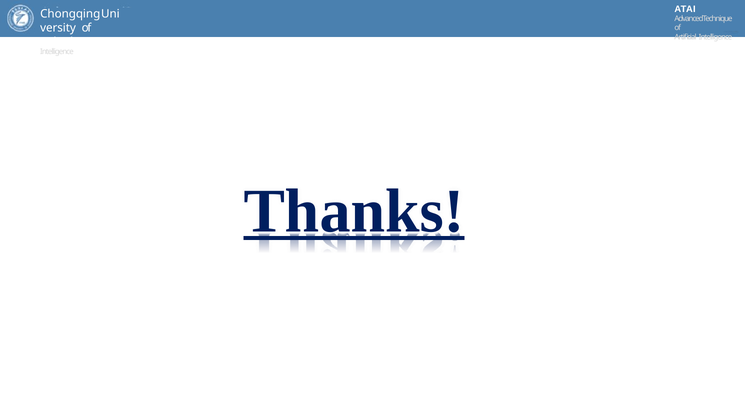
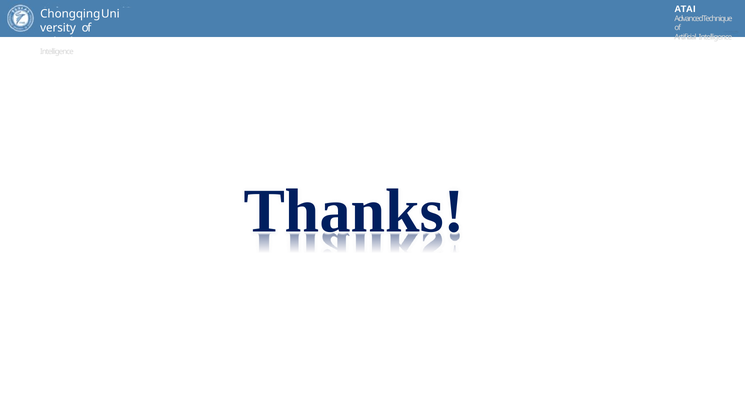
Thanks underline: present -> none (354, 211)
